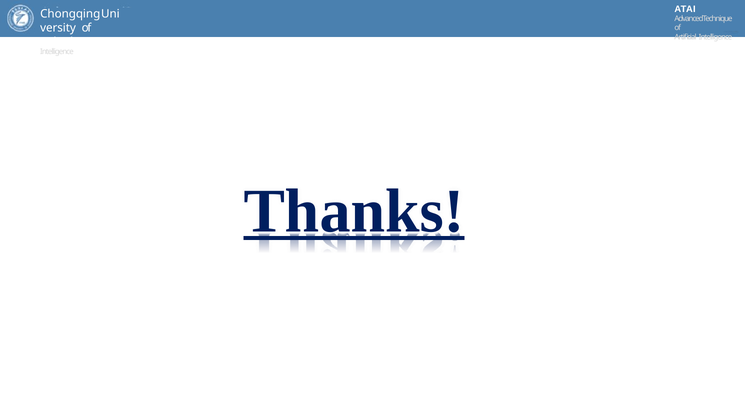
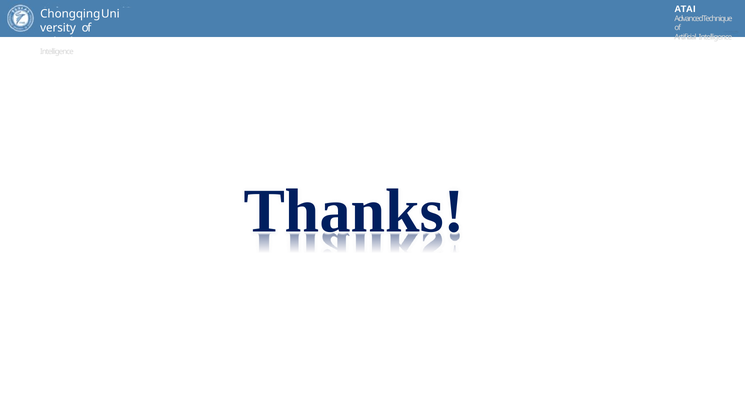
Thanks underline: present -> none (354, 211)
